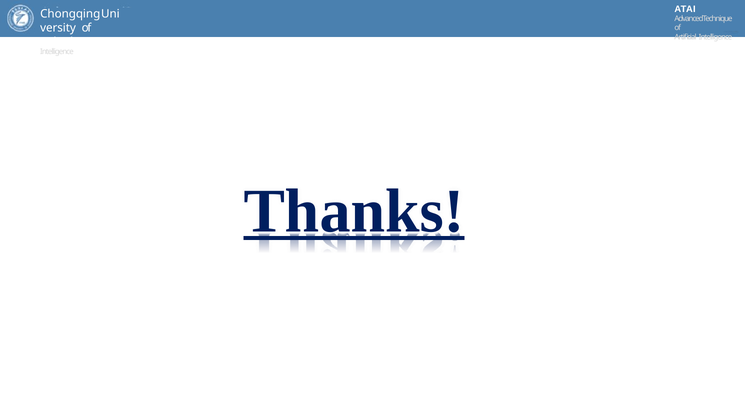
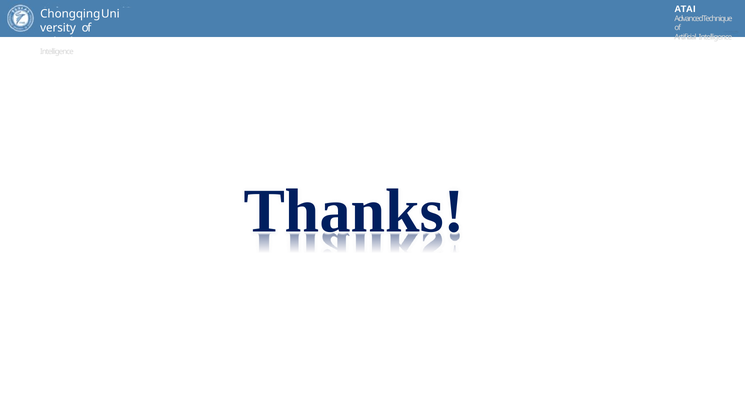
Thanks underline: present -> none (354, 211)
